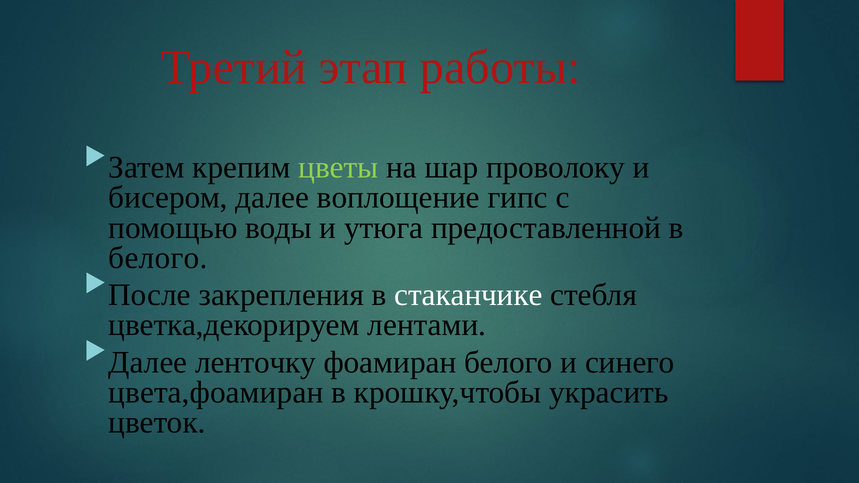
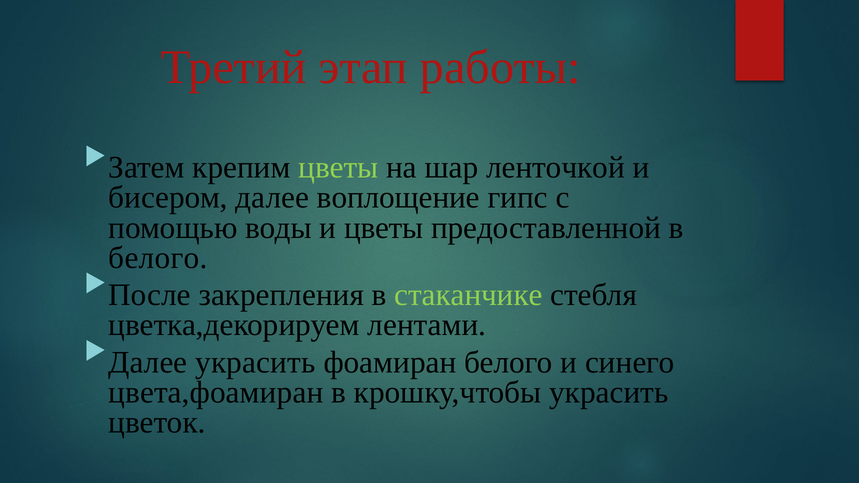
проволоку: проволоку -> ленточкой (556, 168)
и утюга: утюга -> цветы (384, 228)
стаканчике colour: white -> light green (468, 295)
Далее ленточку: ленточку -> украсить (255, 362)
